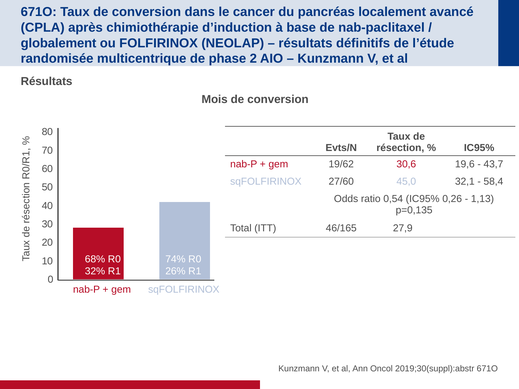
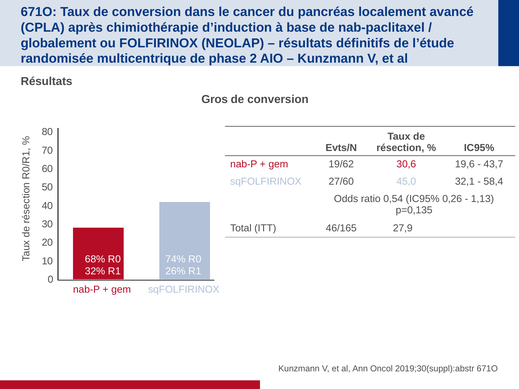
Mois: Mois -> Gros (215, 100)
